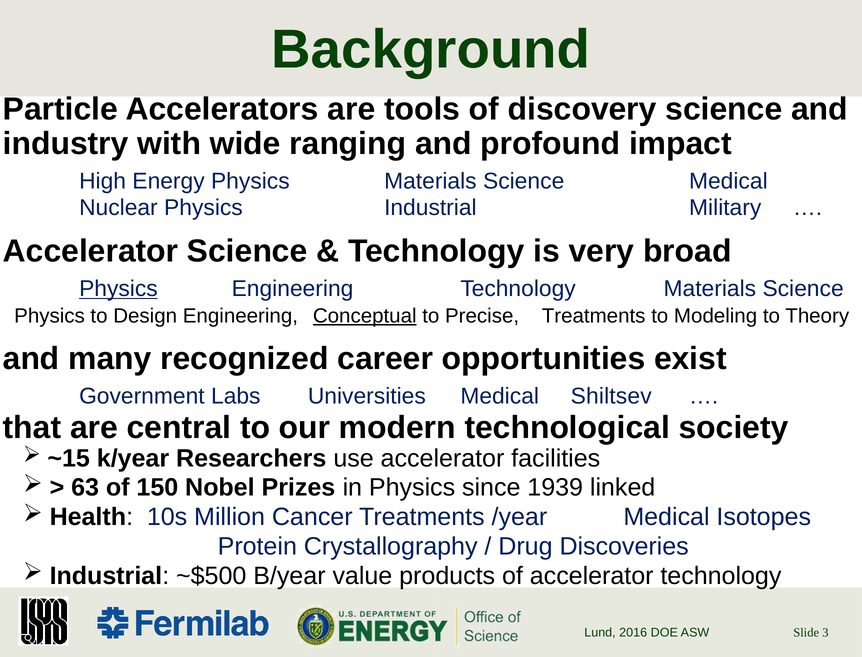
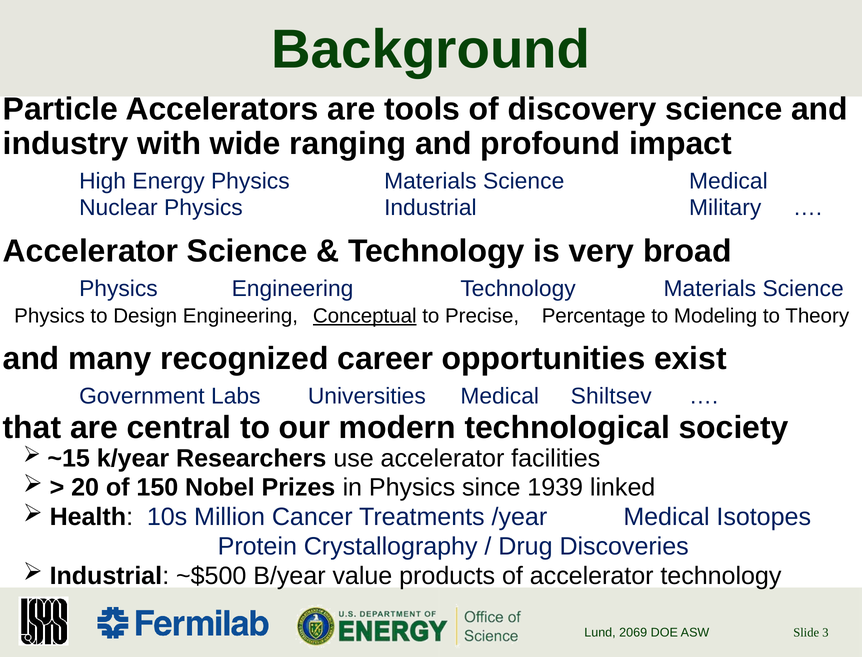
Physics underline: present -> none (118, 289)
Precise Treatments: Treatments -> Percentage (594, 316)
63: 63 -> 20 (85, 487)
2016: 2016 -> 2069 (633, 632)
